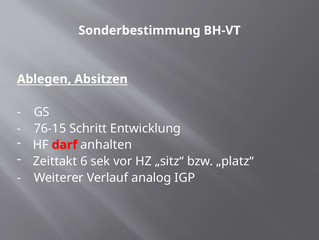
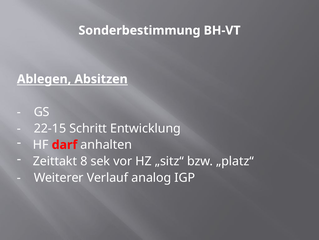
76-15: 76-15 -> 22-15 (50, 128)
6: 6 -> 8 (84, 161)
